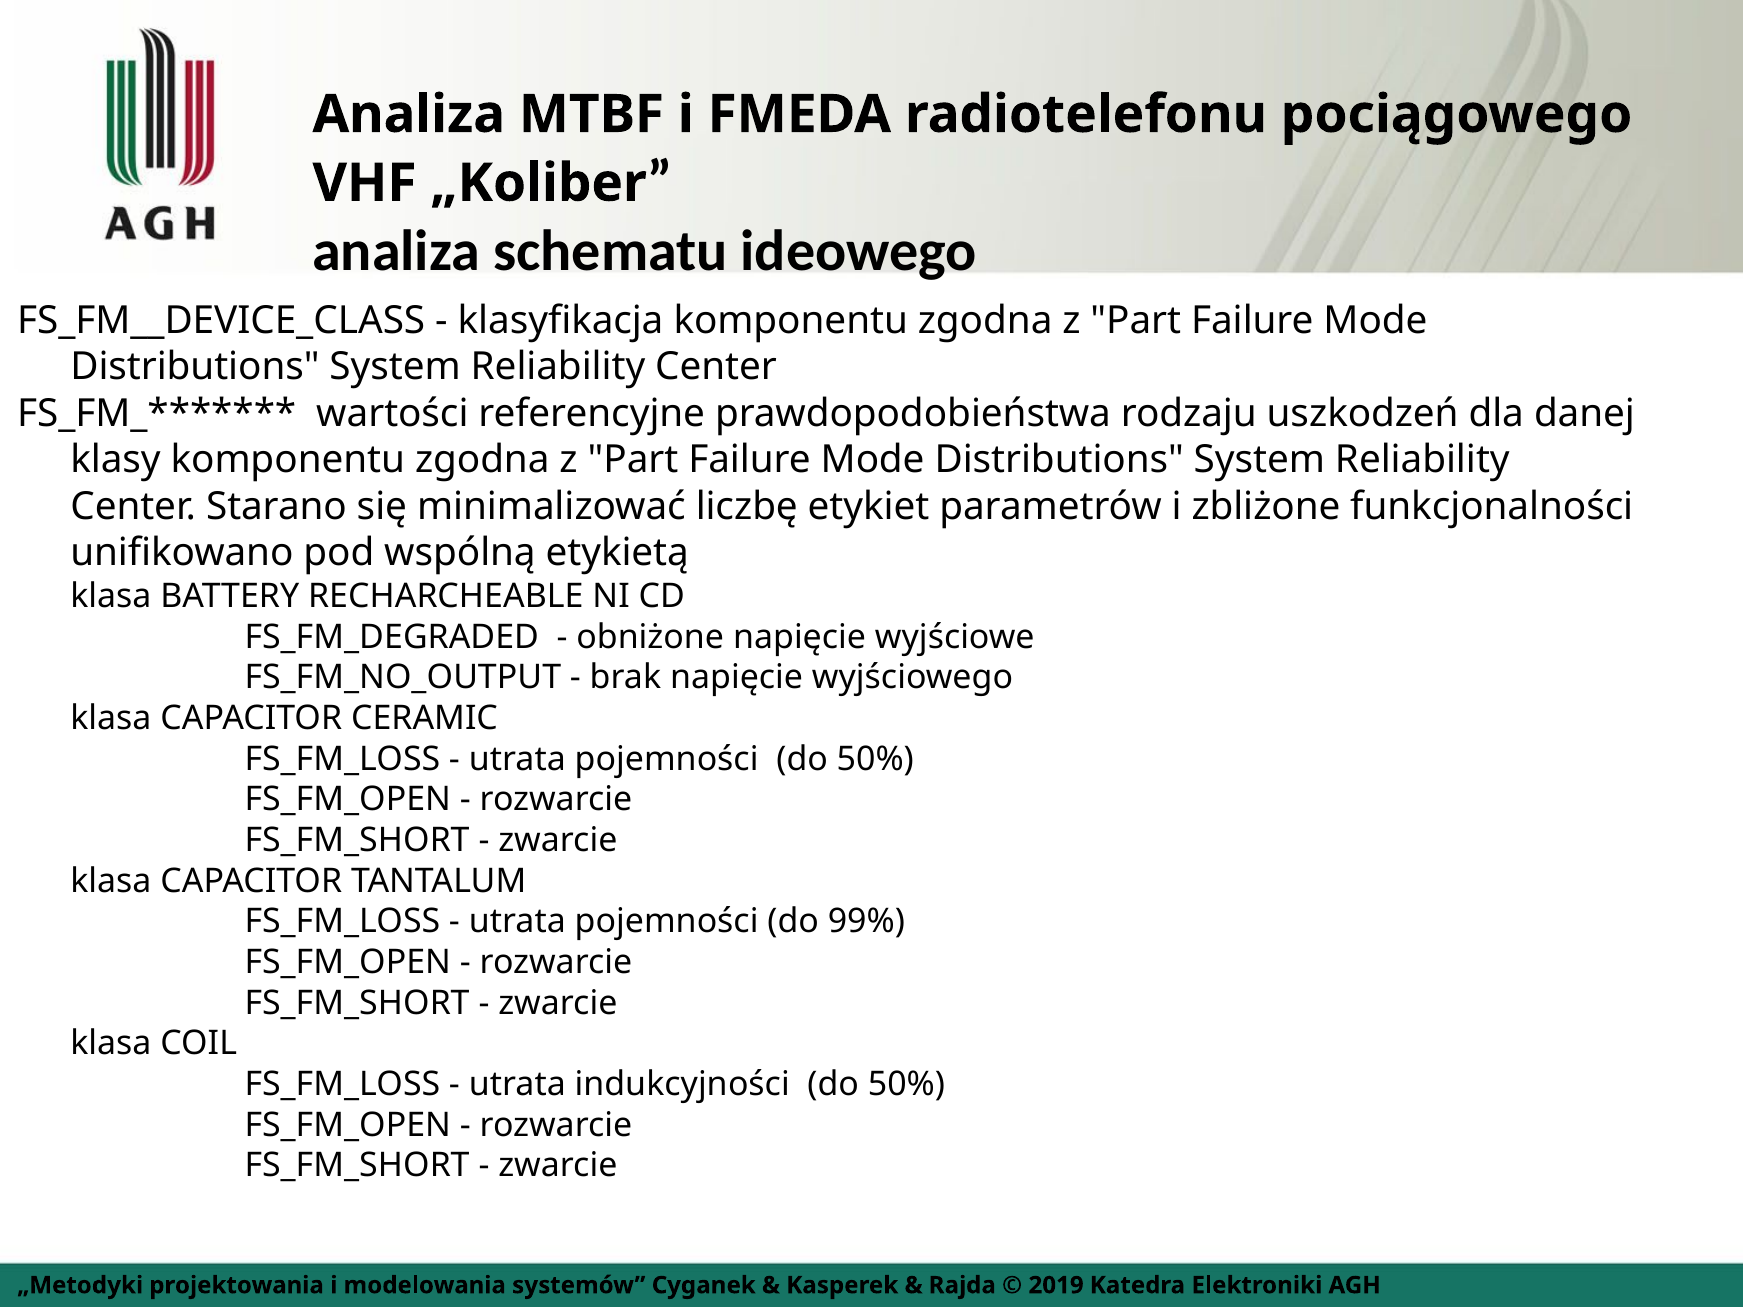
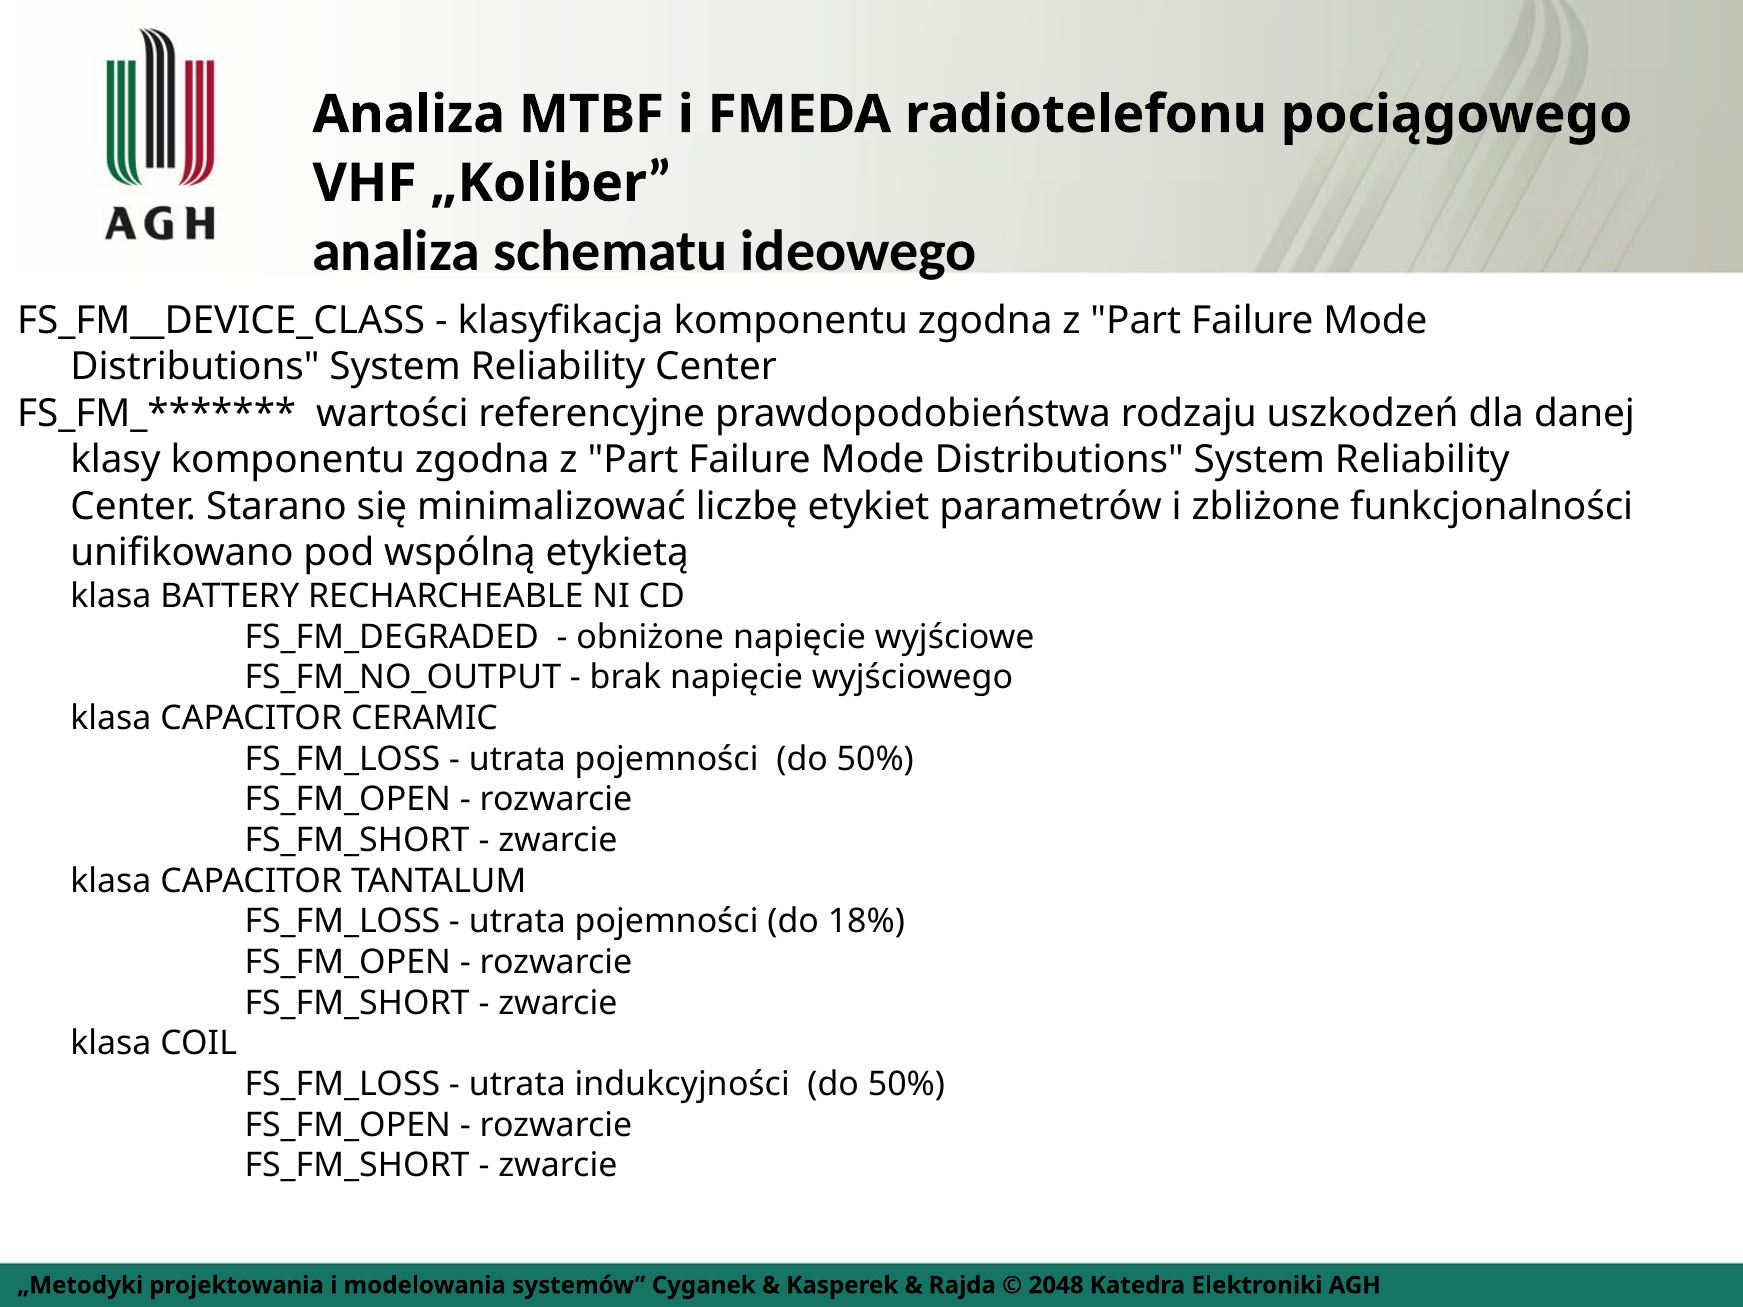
99%: 99% -> 18% (866, 922)
2019: 2019 -> 2048 (1056, 1286)
